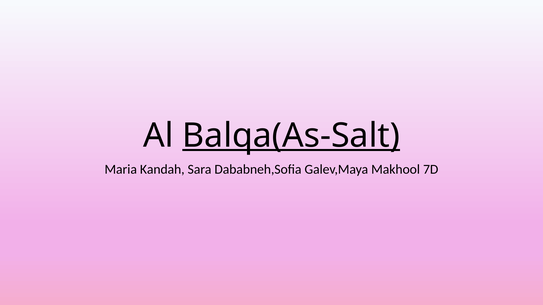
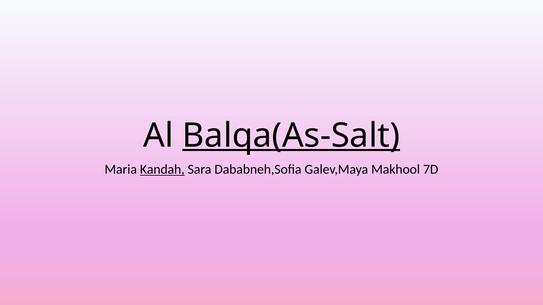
Kandah underline: none -> present (162, 170)
